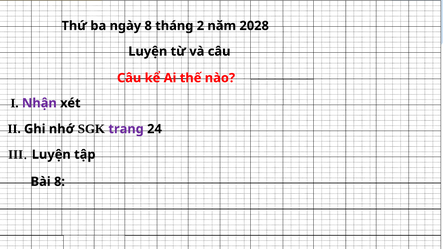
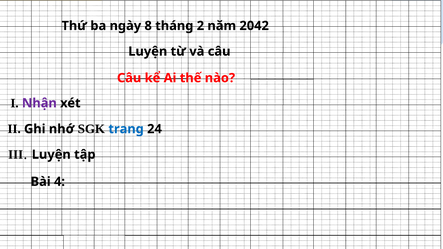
2028: 2028 -> 2042 (254, 26)
trang colour: purple -> blue (126, 129)
Bài 8: 8 -> 4 (60, 182)
